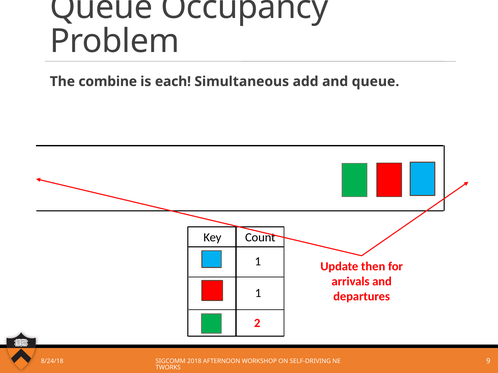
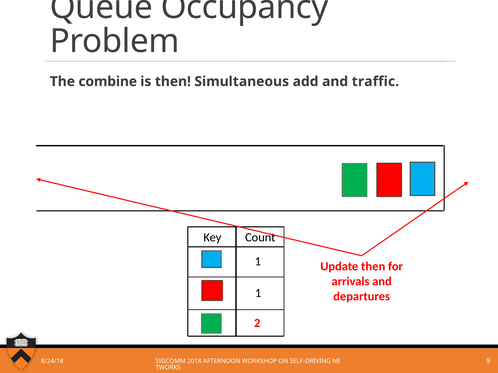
is each: each -> then (173, 82)
and queue: queue -> traffic (375, 82)
